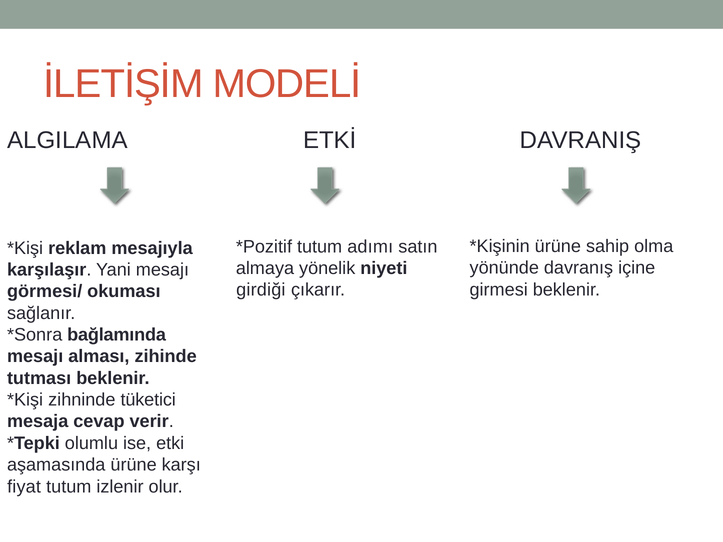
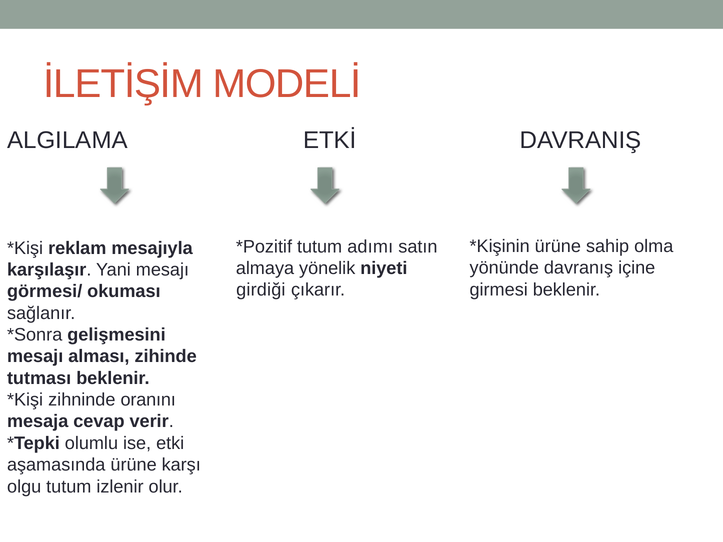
bağlamında: bağlamında -> gelişmesini (116, 335)
tüketici: tüketici -> oranını (148, 400)
fiyat: fiyat -> olgu (24, 487)
